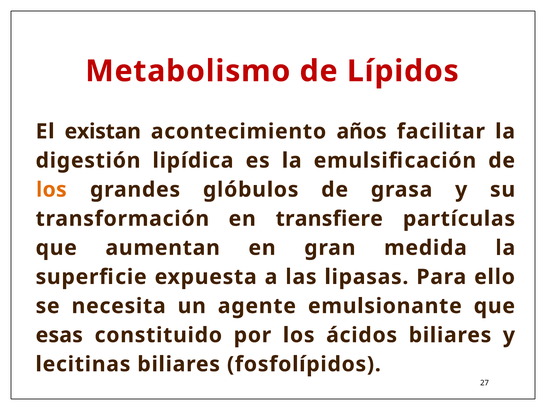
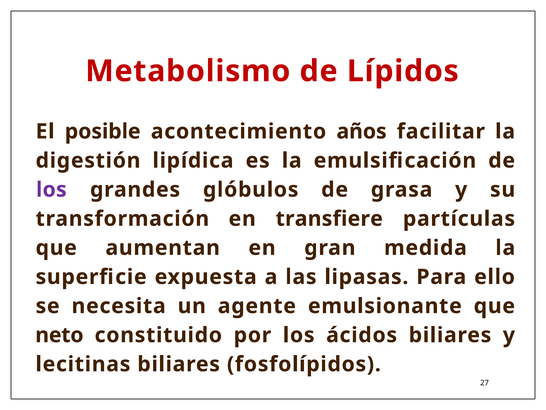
existan: existan -> posible (103, 131)
los colour: orange -> purple (51, 189)
esas: esas -> neto (59, 335)
